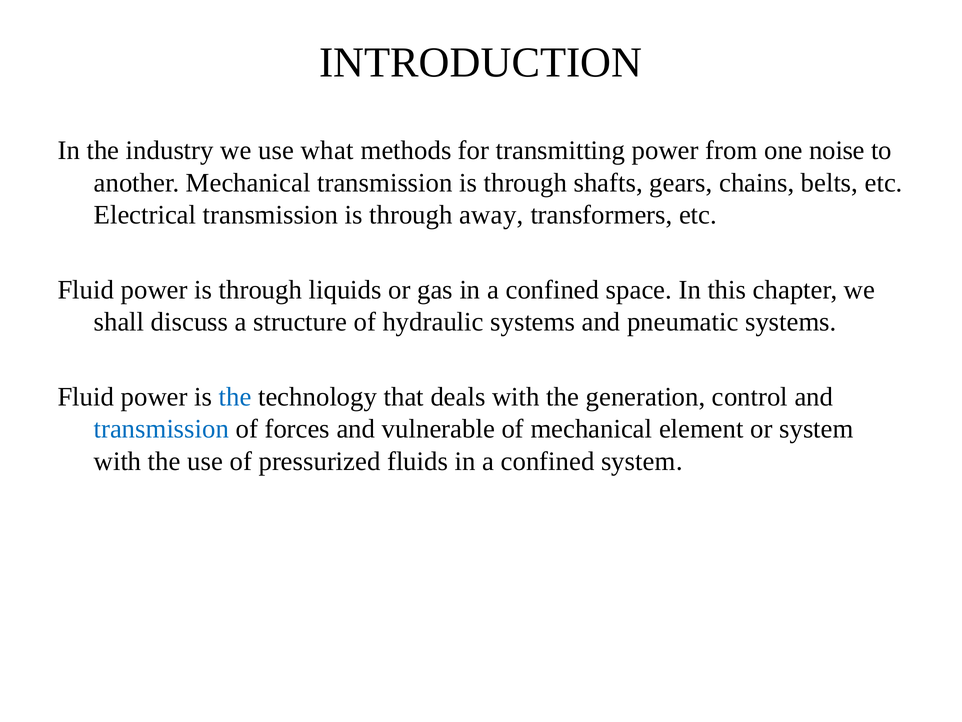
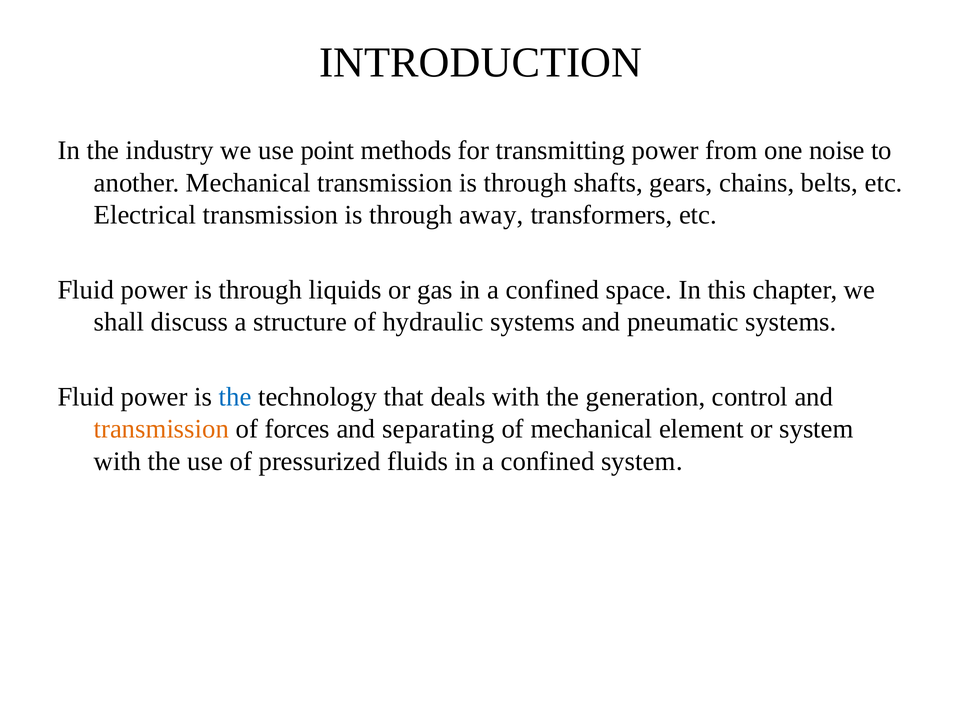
what: what -> point (327, 151)
transmission colour: blue -> orange (161, 429)
vulnerable: vulnerable -> separating (438, 429)
